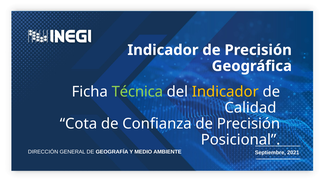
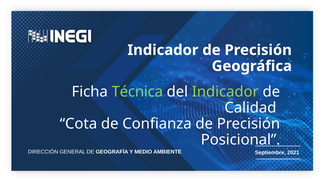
Indicador colour: yellow -> light green (225, 92)
